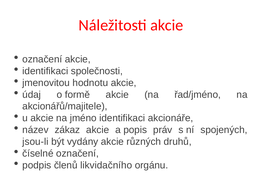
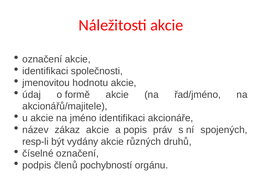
jsou-li: jsou-li -> resp-li (35, 142)
likvidačního: likvidačního -> pochybností (106, 166)
